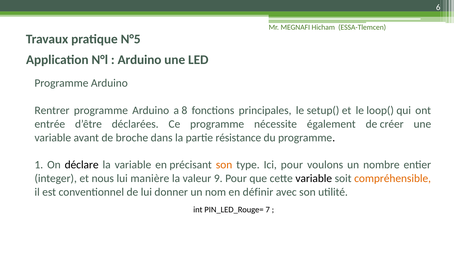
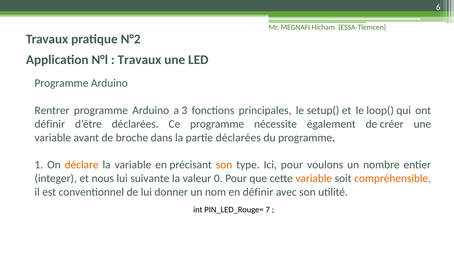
N°5: N°5 -> N°2 (131, 39)
Arduino: Arduino -> Travaux (139, 60)
8: 8 -> 3 (184, 111)
entrée: entrée -> définir (50, 124)
partie résistance: résistance -> déclarées (238, 138)
déclare colour: black -> orange (82, 165)
manière: manière -> suivante (150, 179)
9: 9 -> 0 (218, 179)
variable colour: black -> orange (314, 179)
